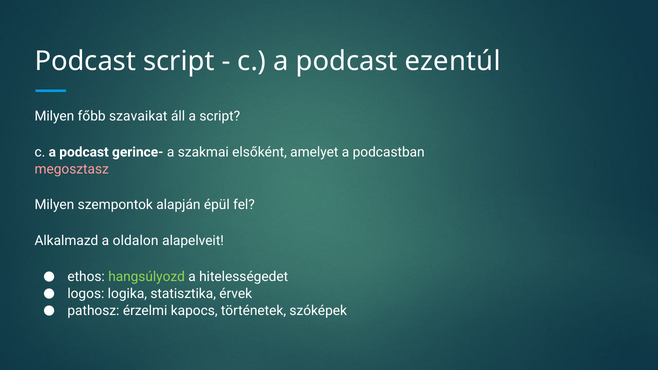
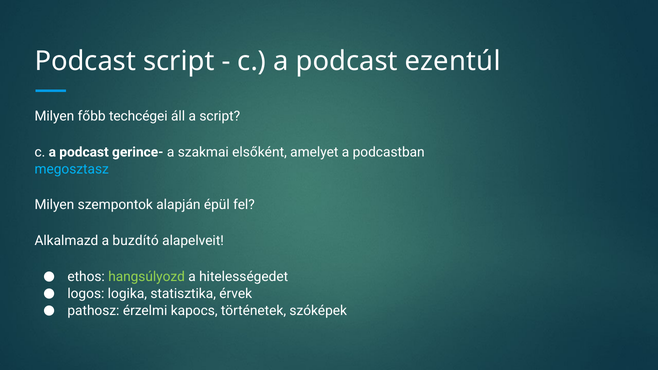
szavaikat: szavaikat -> techcégei (138, 116)
megosztasz colour: pink -> light blue (72, 169)
oldalon: oldalon -> buzdító (136, 241)
